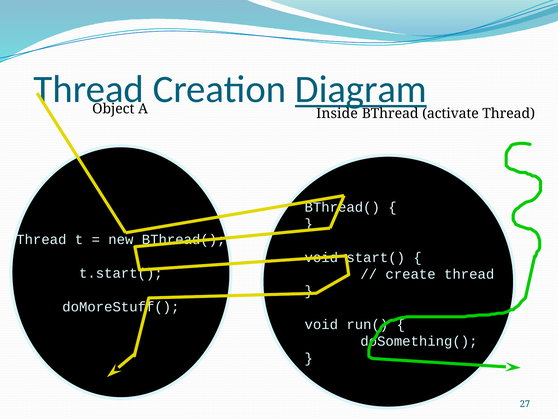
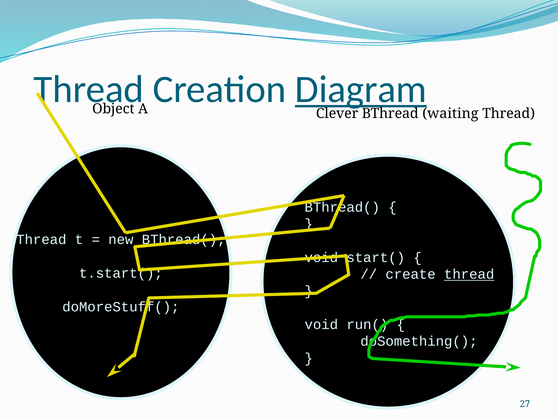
Inside: Inside -> Clever (337, 113)
activate: activate -> waiting (450, 113)
thread underline: none -> present (469, 274)
